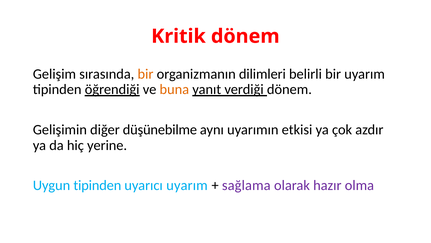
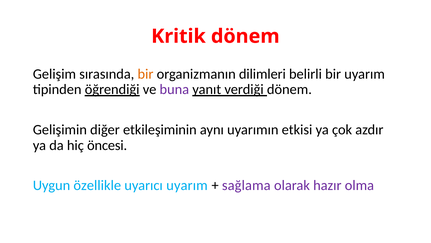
buna colour: orange -> purple (174, 89)
düşünebilme: düşünebilme -> etkileşiminin (160, 129)
yerine: yerine -> öncesi (107, 145)
Uygun tipinden: tipinden -> özellikle (97, 185)
